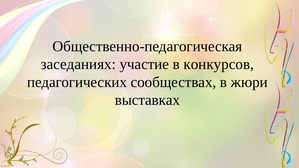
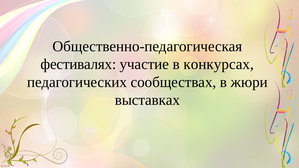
заседаниях: заседаниях -> фестивалях (78, 64)
конкурсов: конкурсов -> конкурсах (219, 64)
